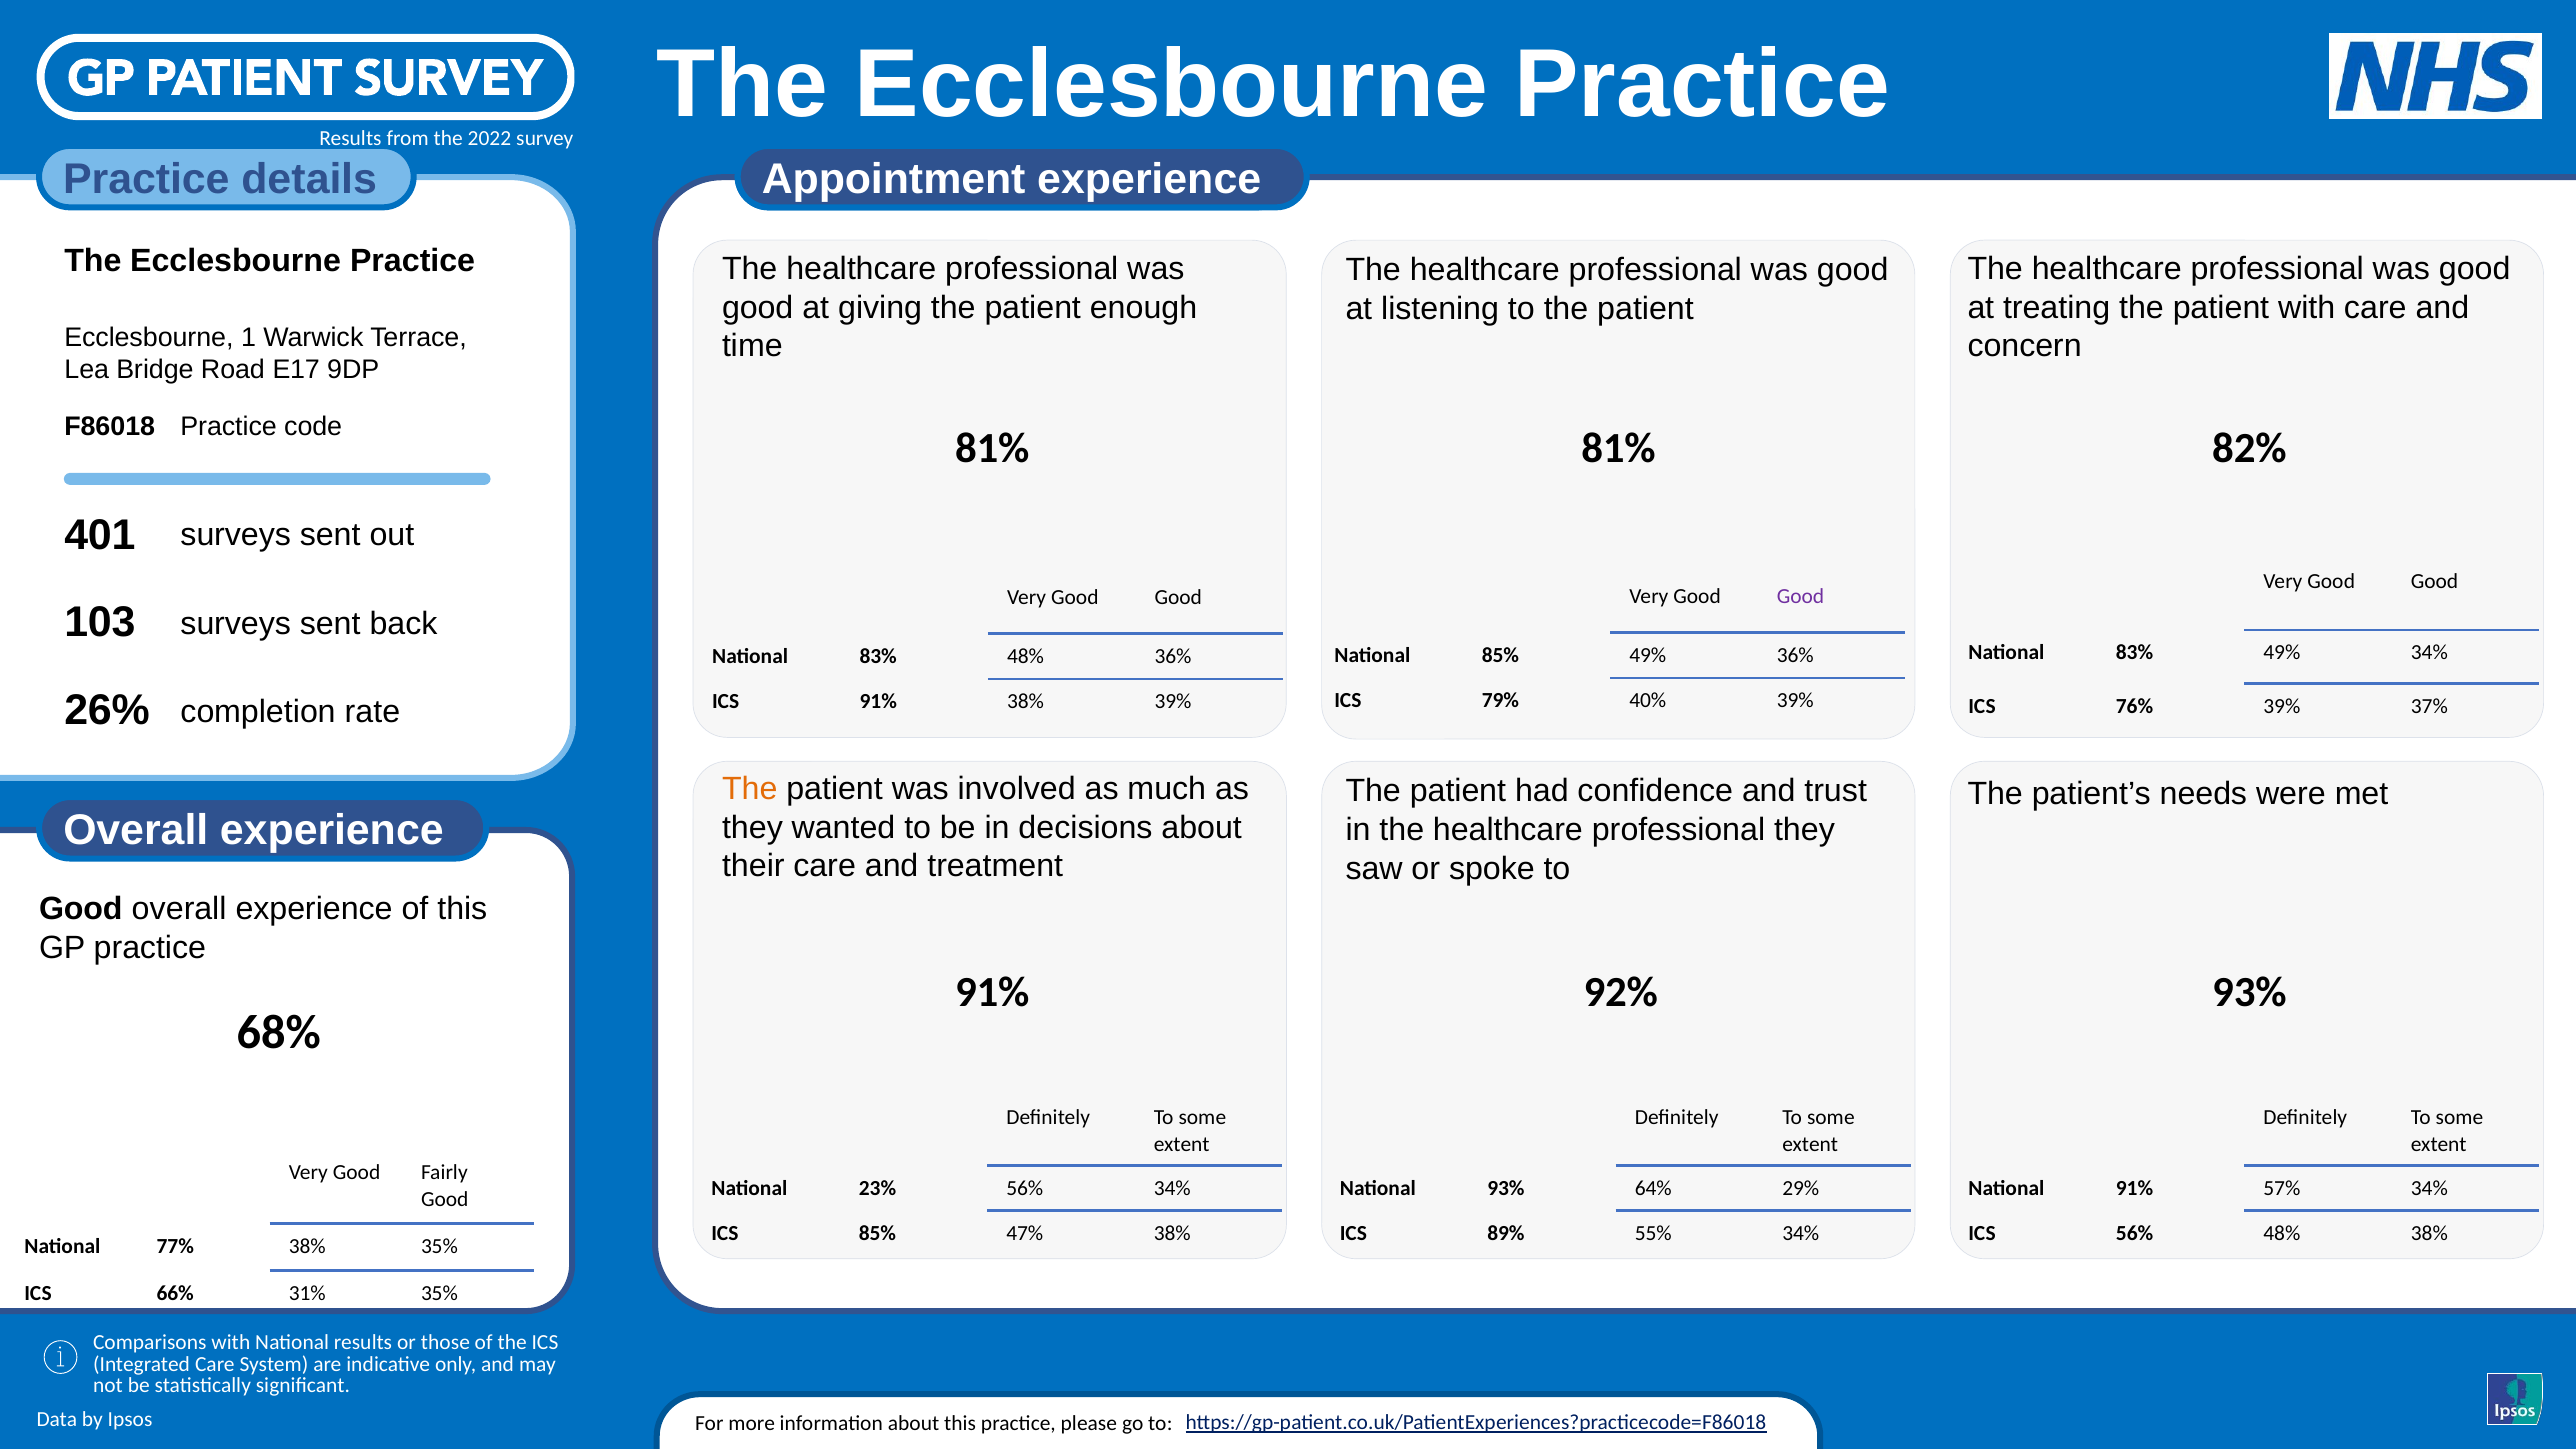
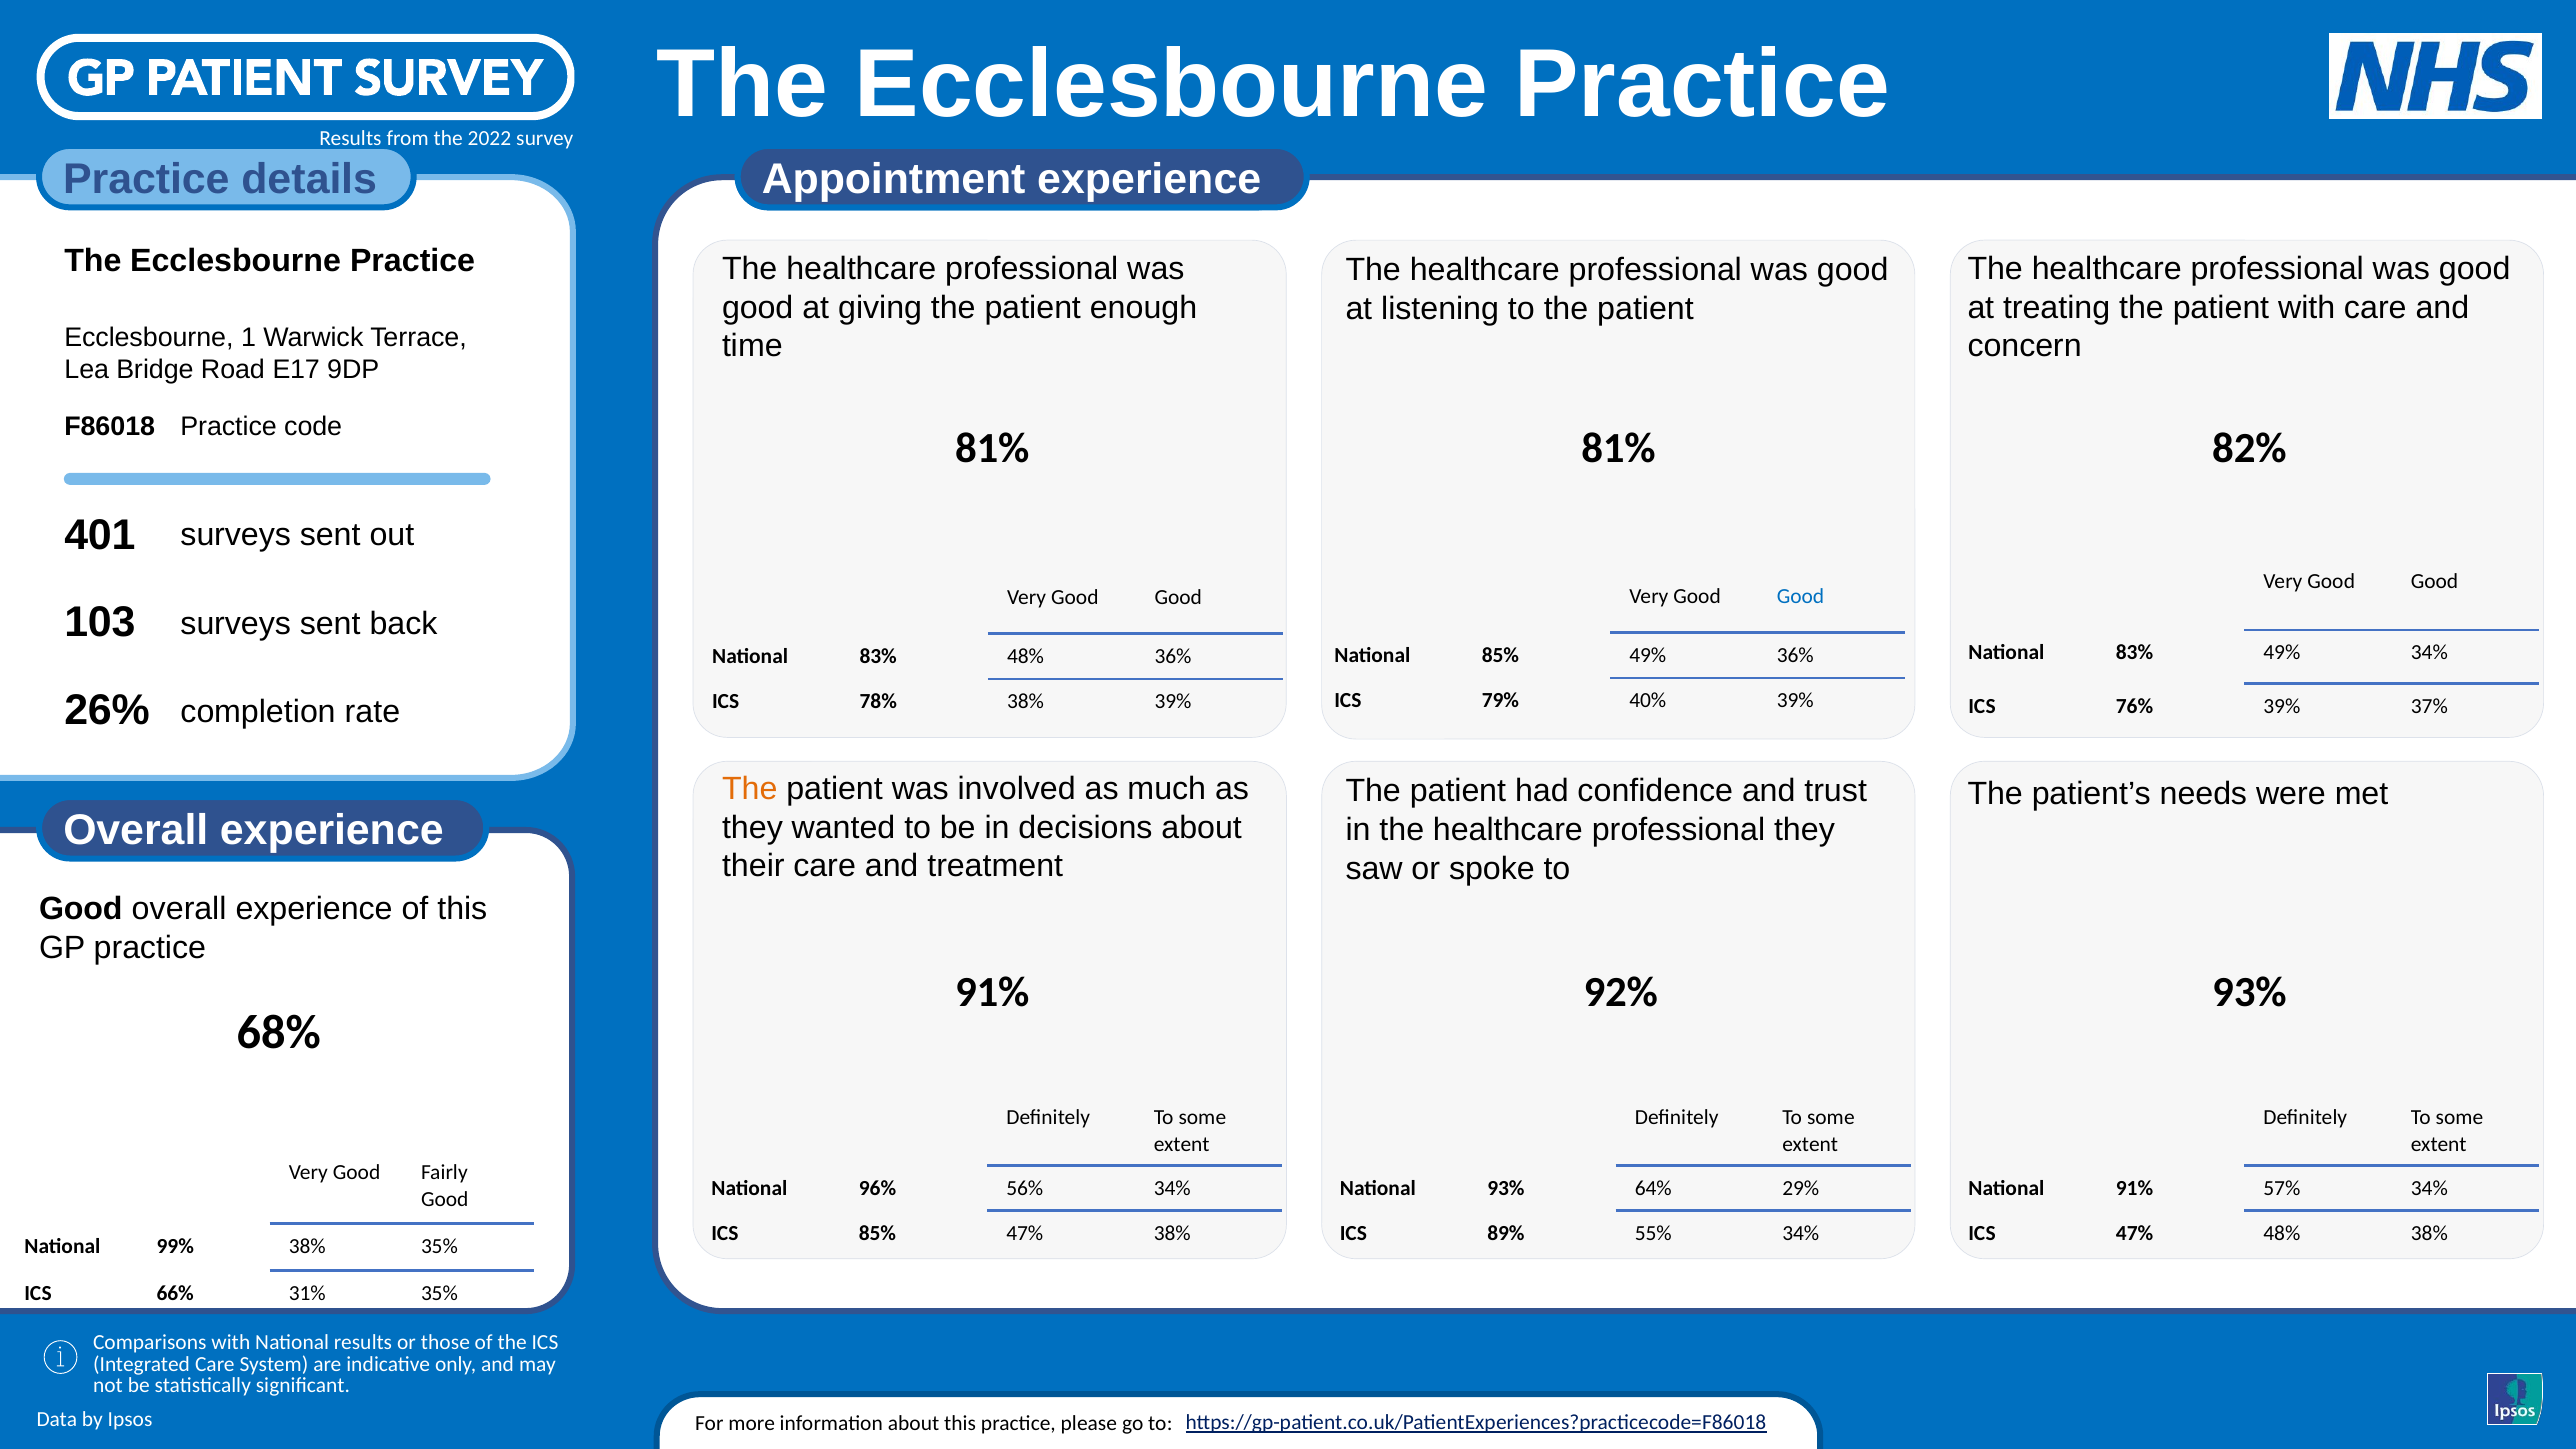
Good colour: purple -> blue (1801, 596)
ICS 91%: 91% -> 78% (878, 702)
23%: 23% -> 96% (878, 1189)
ICS 56%: 56% -> 47% (2135, 1234)
77%: 77% -> 99% (175, 1247)
